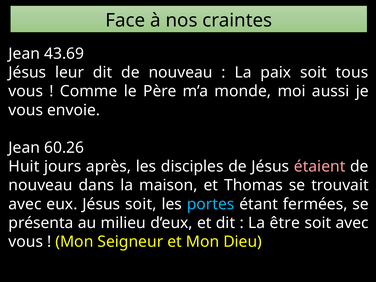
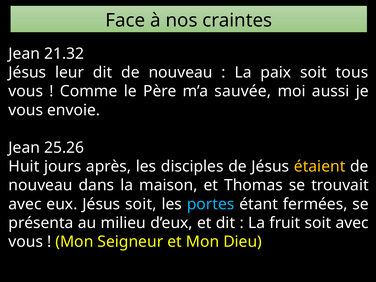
43.69: 43.69 -> 21.32 (64, 54)
monde: monde -> sauvée (243, 91)
60.26: 60.26 -> 25.26 (64, 148)
étaient colour: pink -> yellow (320, 166)
être: être -> fruit (285, 223)
